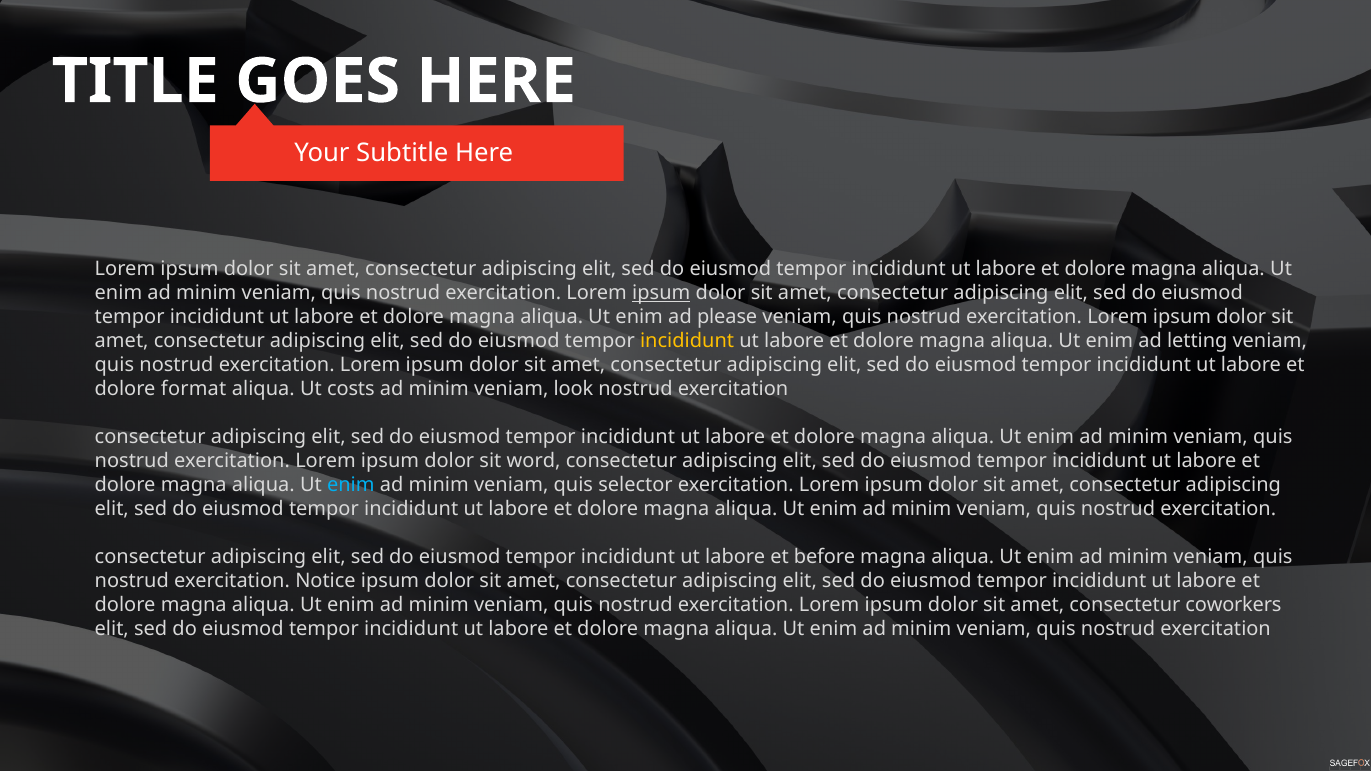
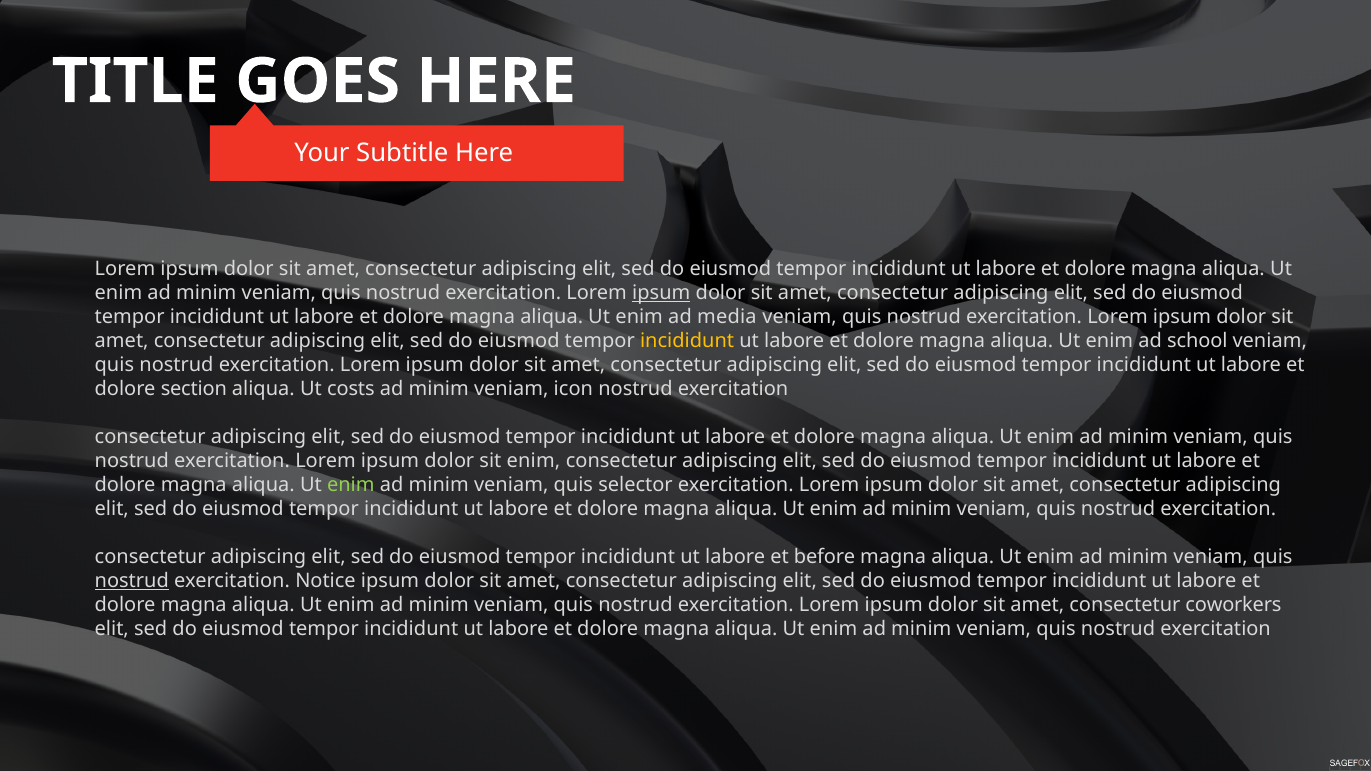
please: please -> media (727, 317)
letting: letting -> school (1197, 341)
format: format -> section (194, 389)
look: look -> icon (573, 389)
sit word: word -> enim (534, 461)
enim colour: light blue -> light green (351, 485)
nostrud underline: none -> present (132, 581)
